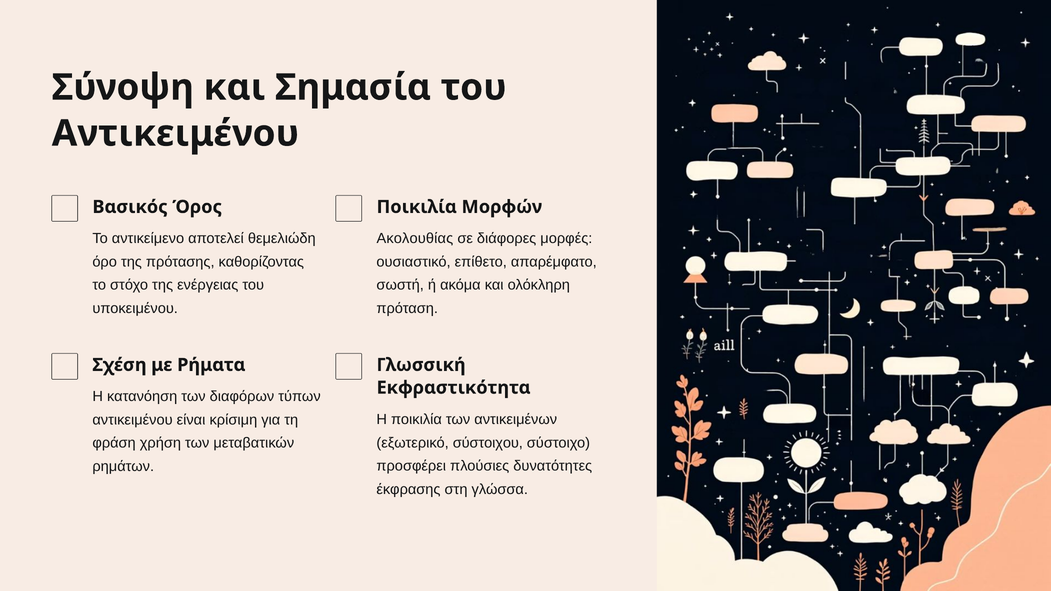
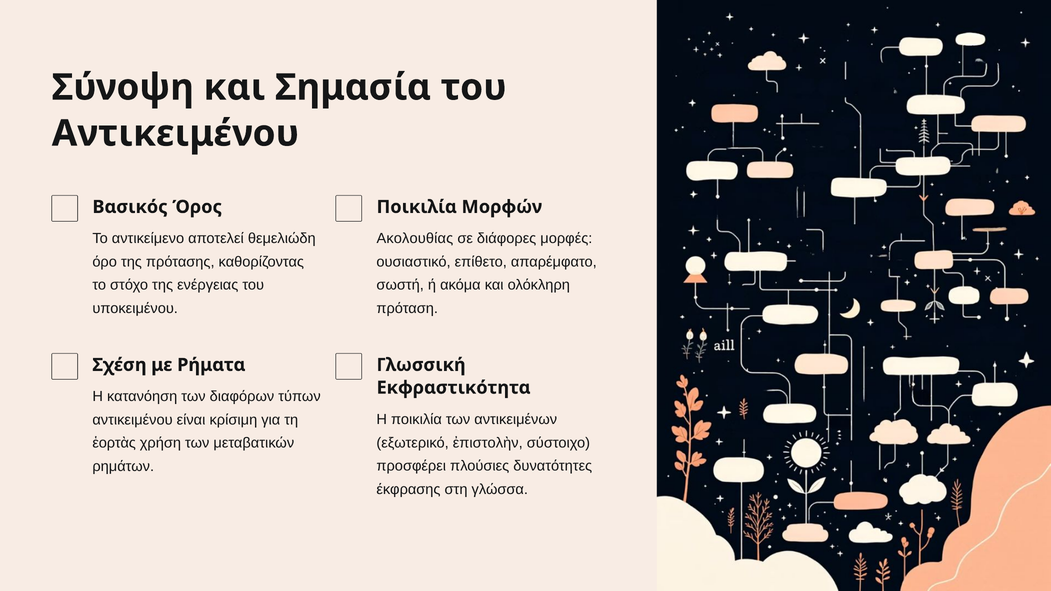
σύστοιχου: σύστοιχου -> ἐπιστολὴν (488, 443)
φράση: φράση -> ἑορτὰς (114, 443)
